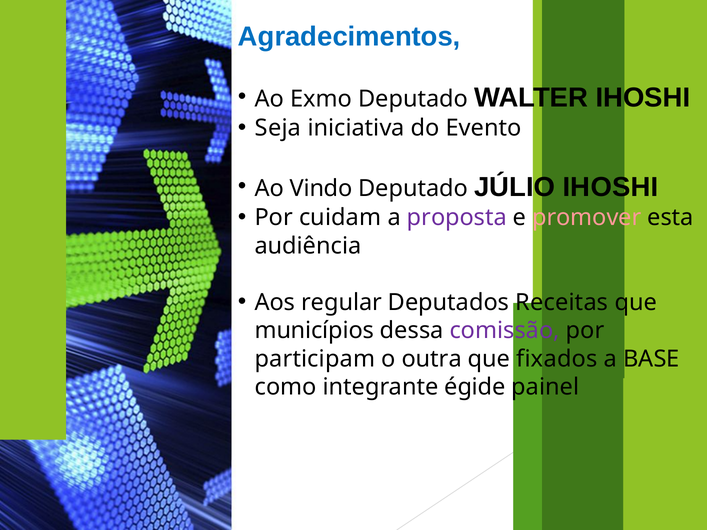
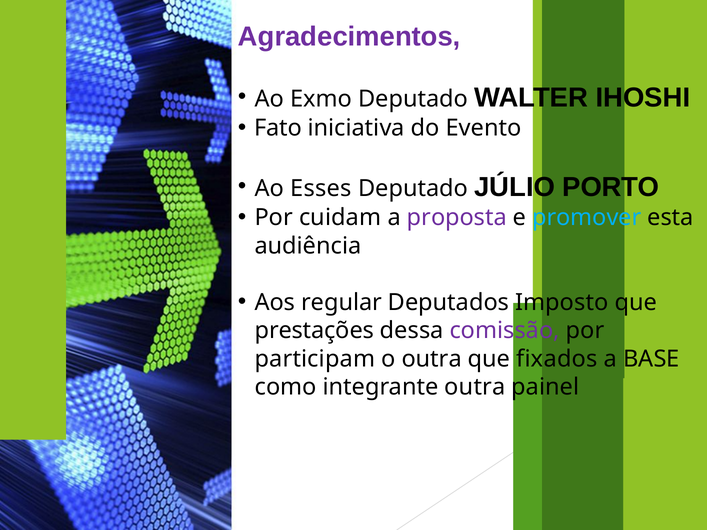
Agradecimentos colour: blue -> purple (349, 36)
Seja: Seja -> Fato (278, 128)
Vindo: Vindo -> Esses (321, 189)
JÚLIO IHOSHI: IHOSHI -> PORTO (611, 187)
promover colour: pink -> light blue (587, 218)
Receitas: Receitas -> Imposto (562, 303)
municípios: municípios -> prestações (314, 331)
integrante égide: égide -> outra (475, 387)
